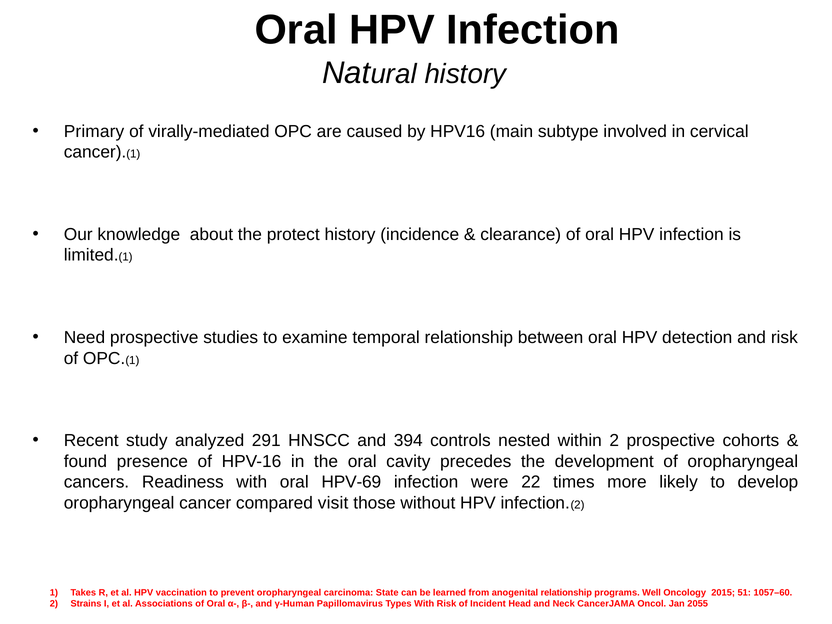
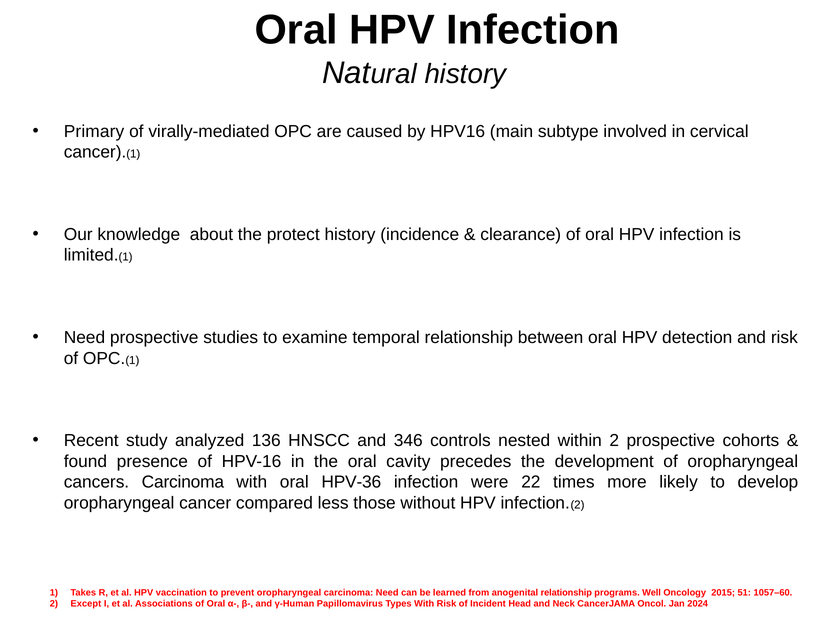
291: 291 -> 136 (266, 441)
394: 394 -> 346 (408, 441)
cancers Readiness: Readiness -> Carcinoma (183, 482)
HPV-69: HPV-69 -> HPV-36 (351, 482)
visit: visit -> less (333, 503)
carcinoma State: State -> Need (387, 593)
Strains: Strains -> Except (86, 604)
2055: 2055 -> 2024 (698, 604)
